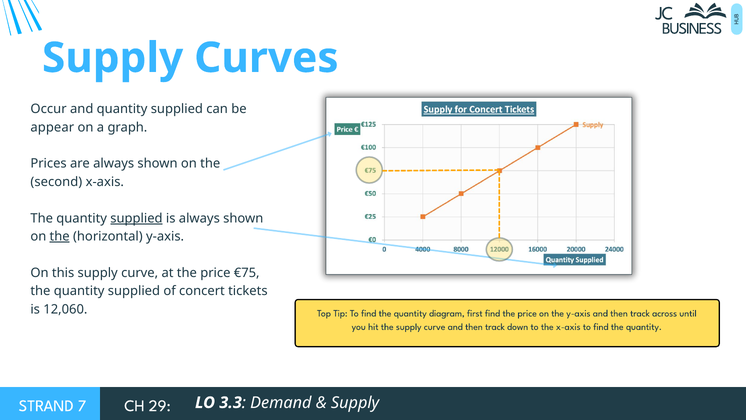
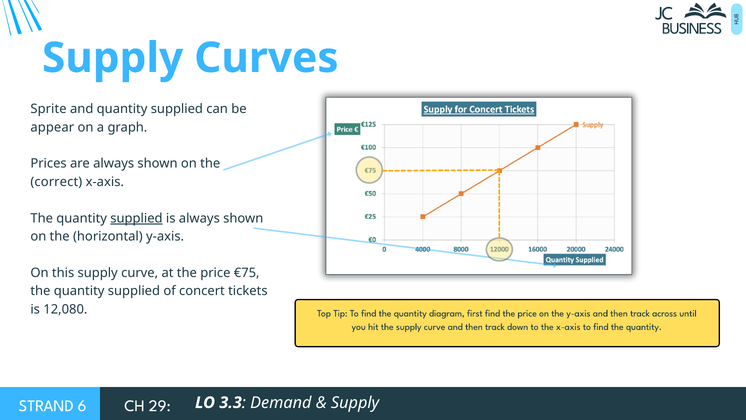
Occur: Occur -> Sprite (49, 109)
second: second -> correct (56, 182)
the underline: present -> none (60, 236)
12,060: 12,060 -> 12,080 (65, 309)
7: 7 -> 6 (82, 405)
